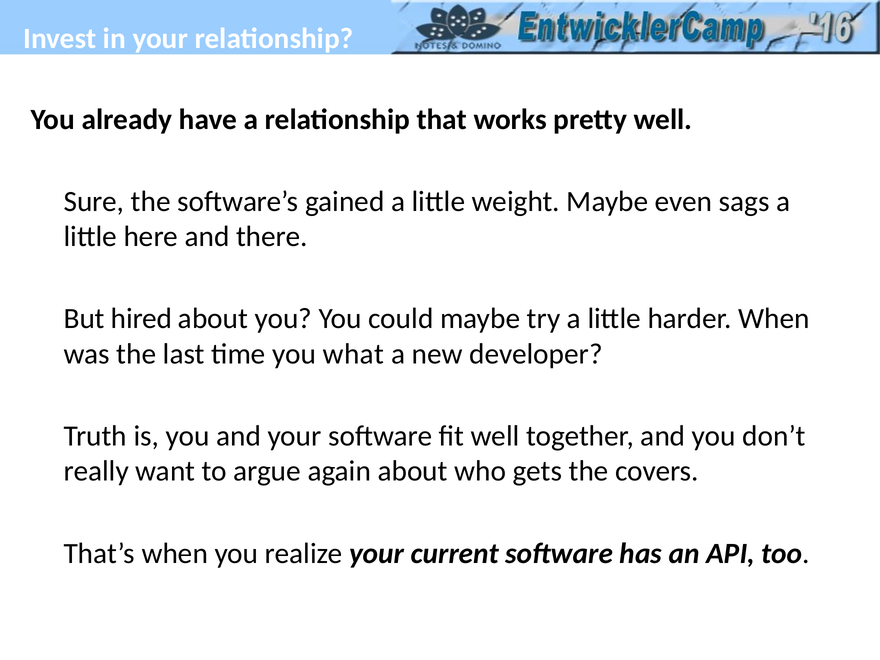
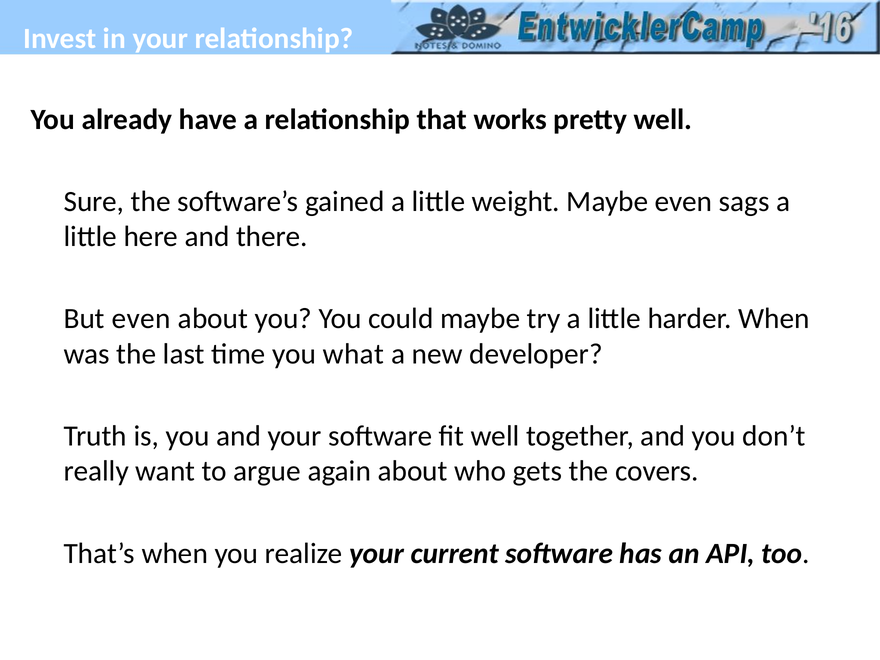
But hired: hired -> even (141, 319)
